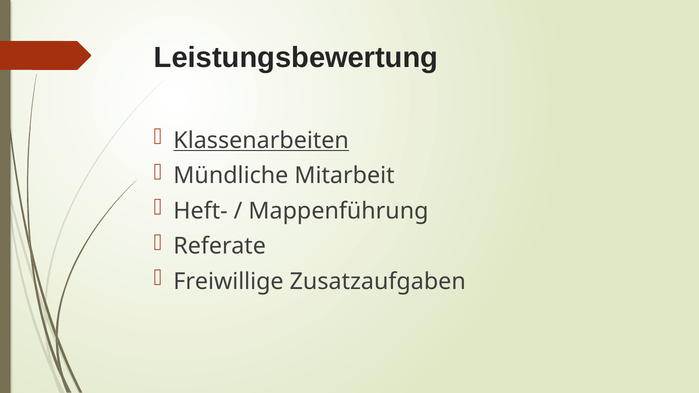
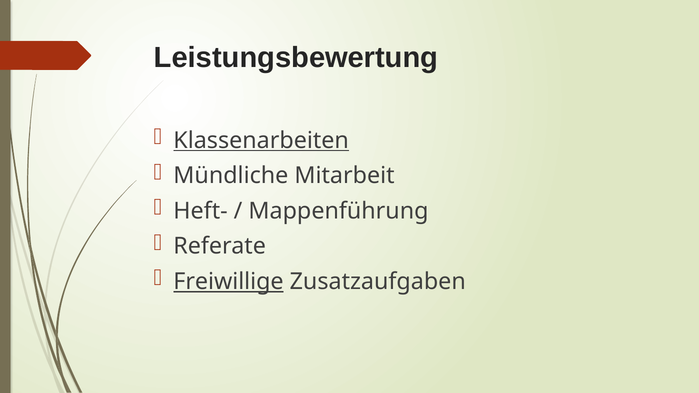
Freiwillige underline: none -> present (228, 282)
